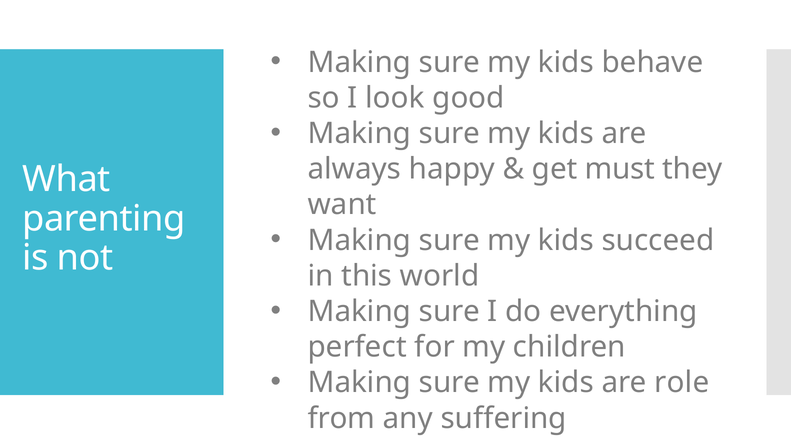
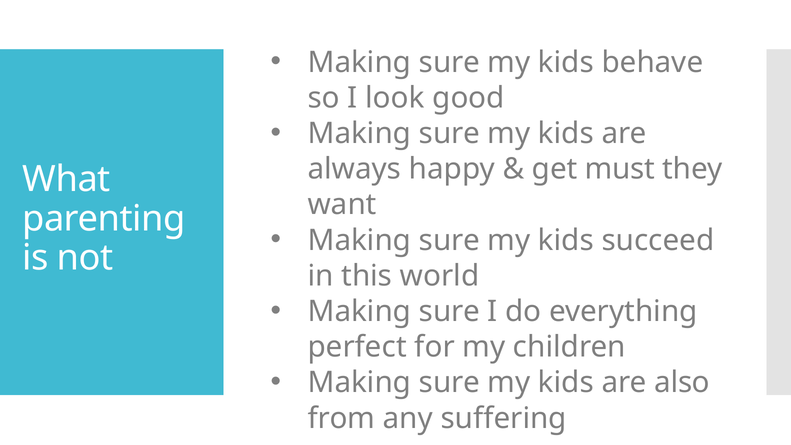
role: role -> also (682, 383)
